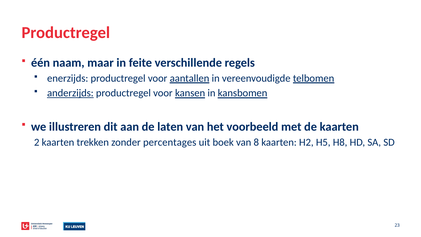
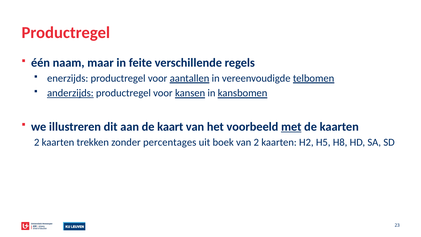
laten: laten -> kaart (170, 127)
met underline: none -> present (291, 127)
van 8: 8 -> 2 (256, 142)
